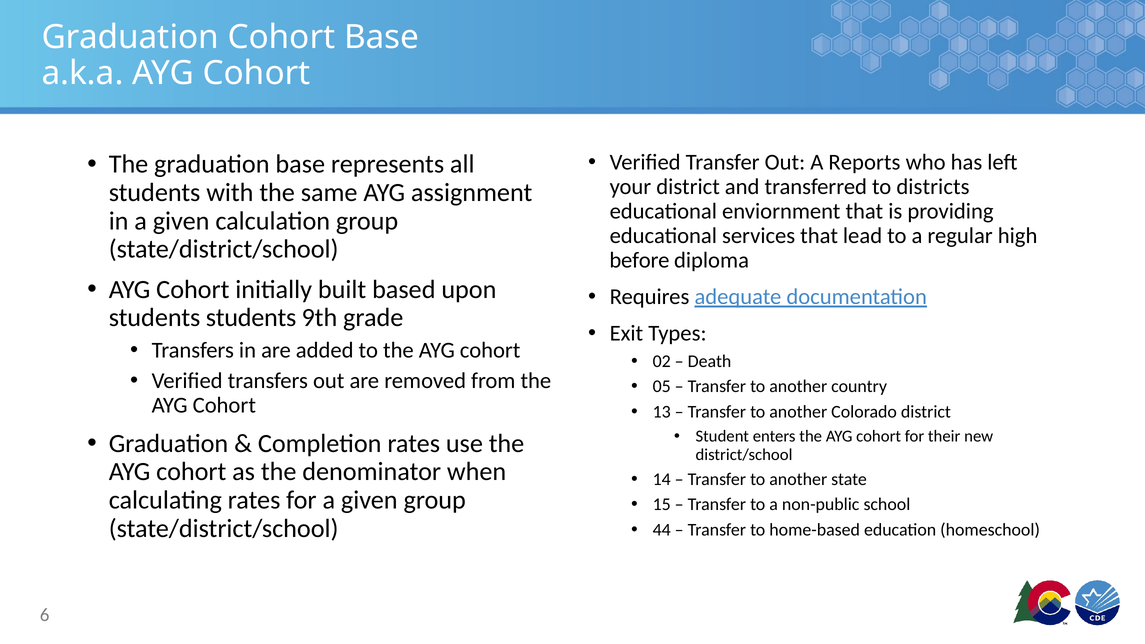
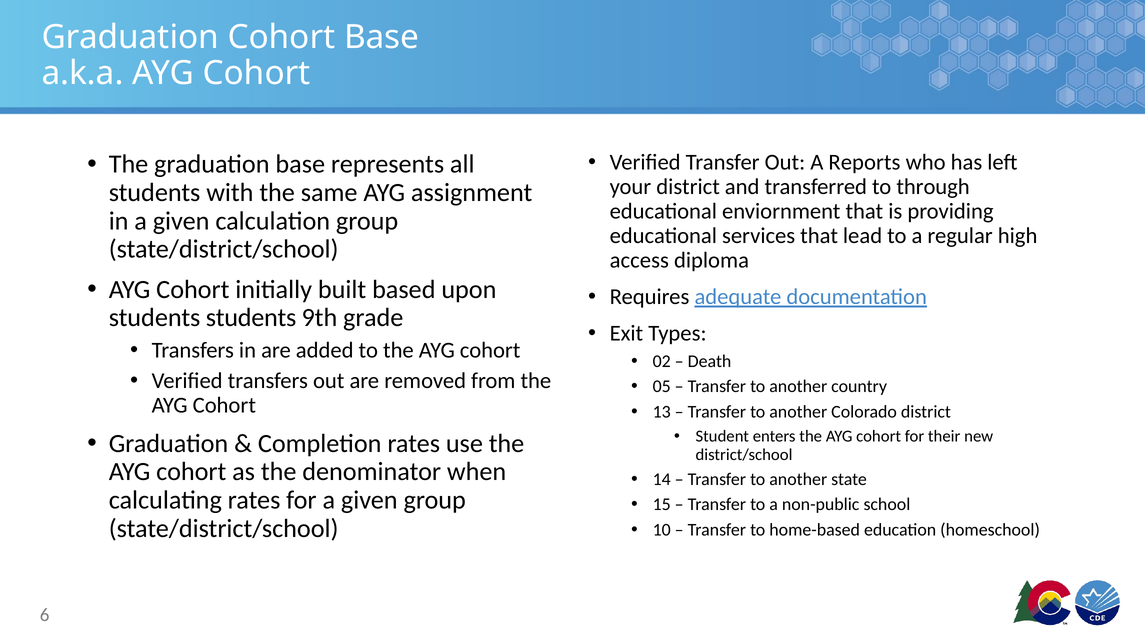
districts: districts -> through (933, 187)
before: before -> access (639, 260)
44: 44 -> 10 (662, 530)
